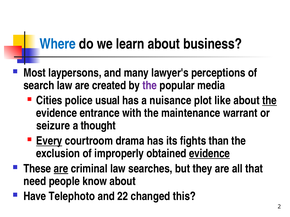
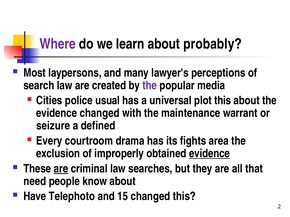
Where colour: blue -> purple (58, 44)
business: business -> probably (213, 44)
nuisance: nuisance -> universal (171, 101)
plot like: like -> this (223, 101)
the underline: present -> none (269, 101)
evidence entrance: entrance -> changed (100, 113)
thought: thought -> defined (98, 126)
Every underline: present -> none (49, 141)
than: than -> area (219, 141)
22: 22 -> 15 (123, 197)
